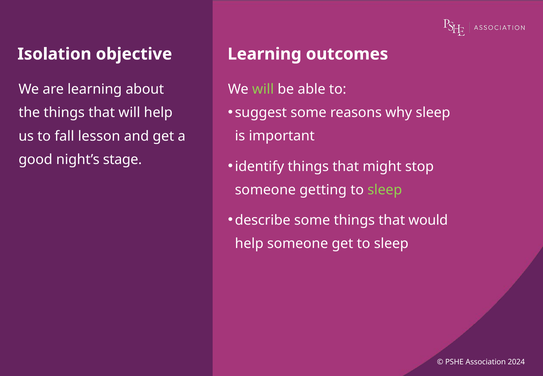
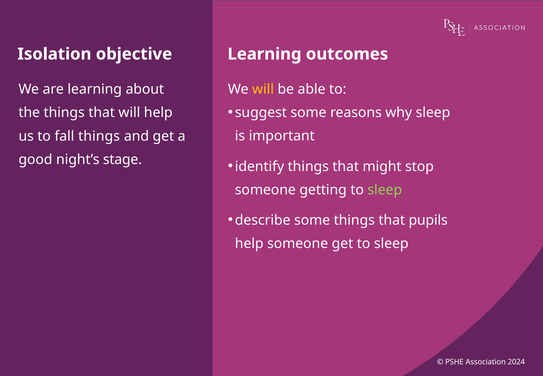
will colour: light green -> yellow (263, 89)
fall lesson: lesson -> things (99, 136)
would: would -> pupils (428, 220)
